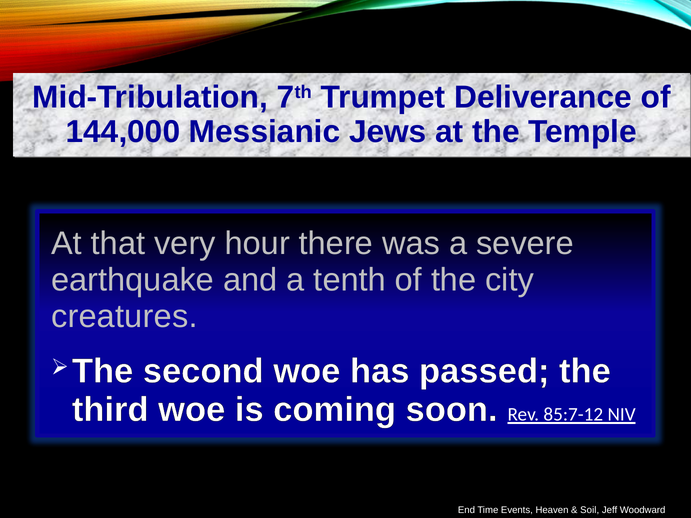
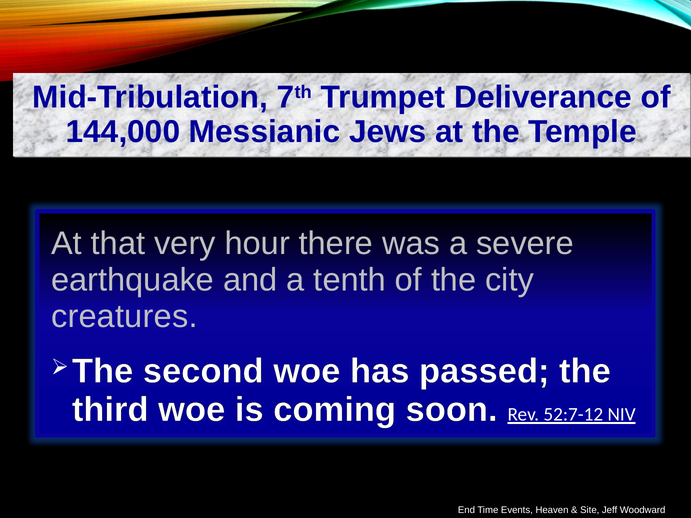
85:7-12: 85:7-12 -> 52:7-12 (573, 415)
Soil: Soil -> Site (590, 510)
